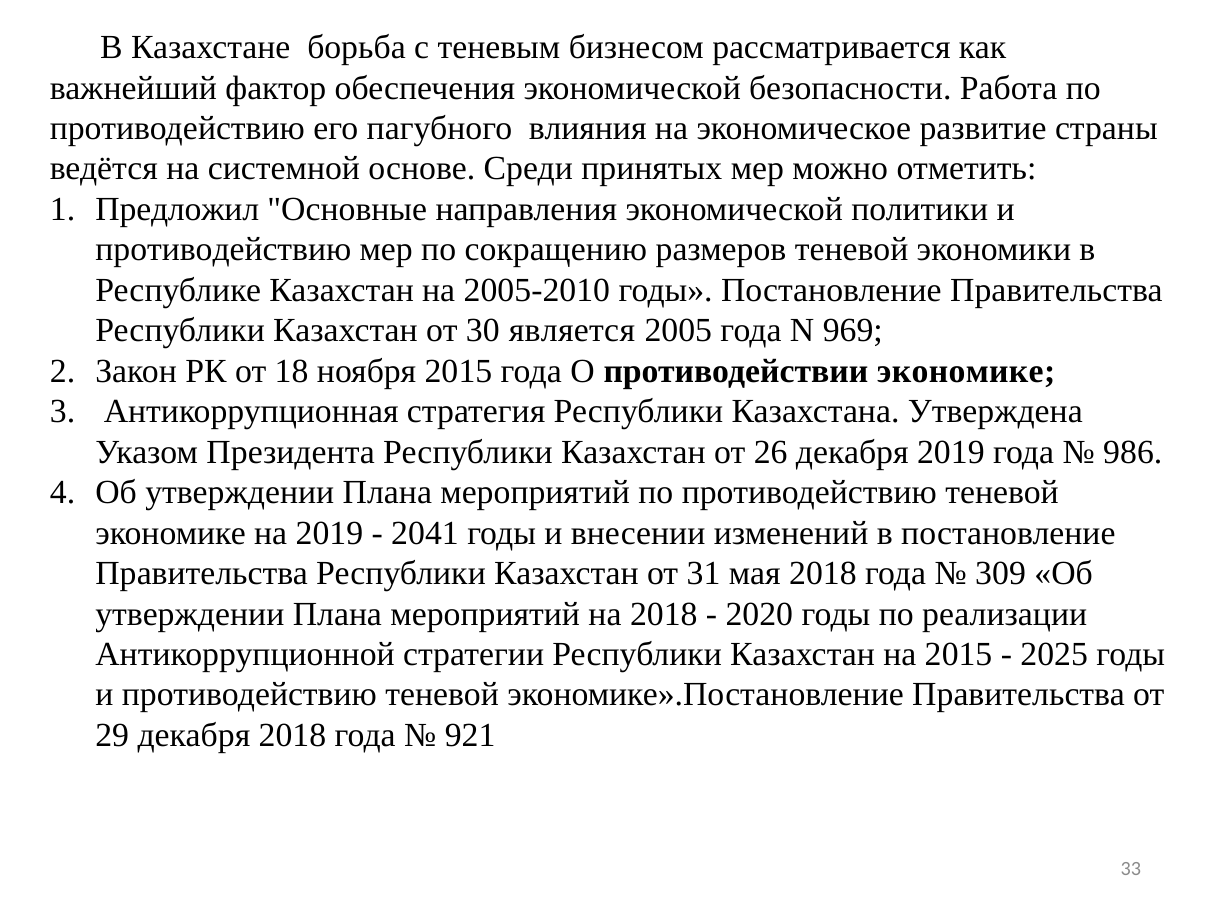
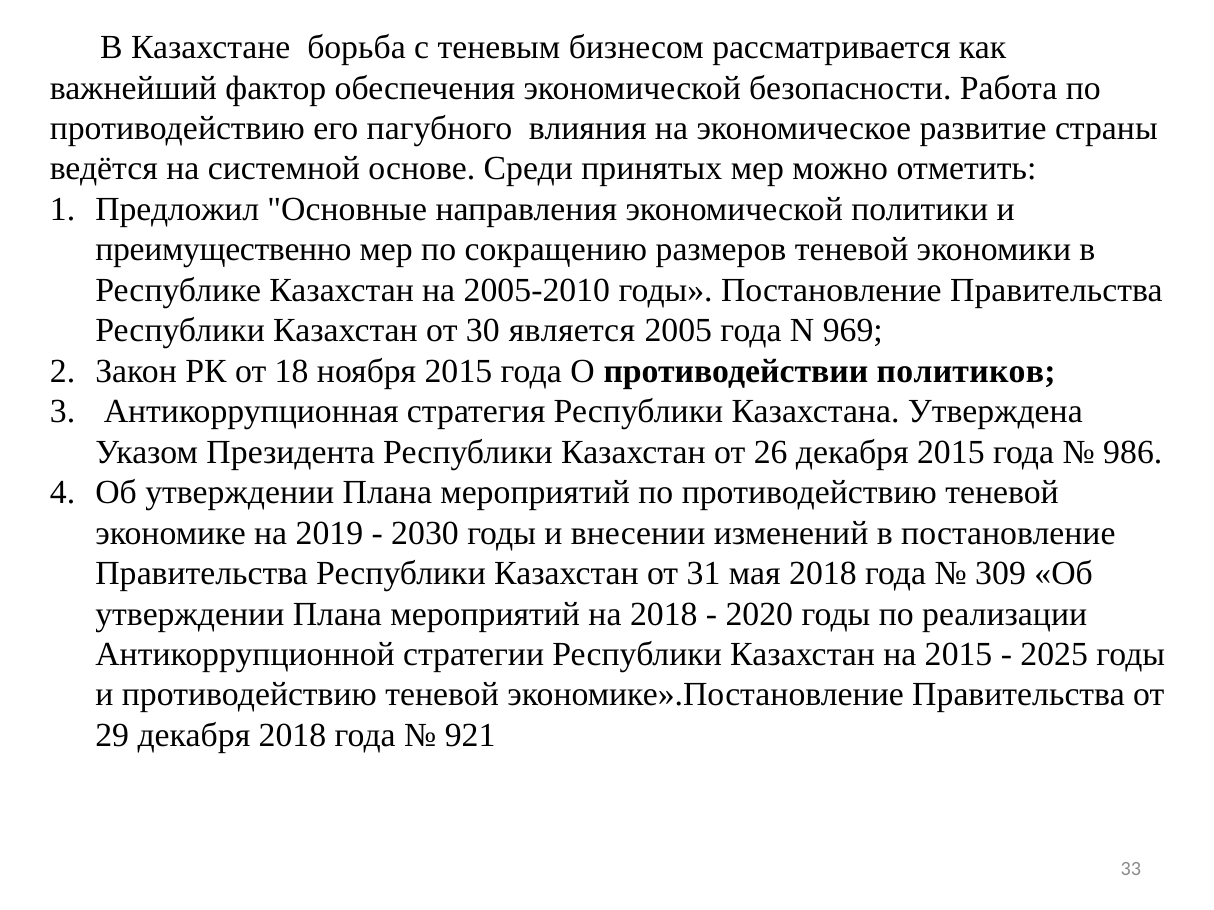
противодействию: противодействию -> преимущественно (223, 250)
противодействии экономике: экономике -> политиков (966, 371)
декабря 2019: 2019 -> 2015 (951, 452)
2041: 2041 -> 2030 (425, 533)
